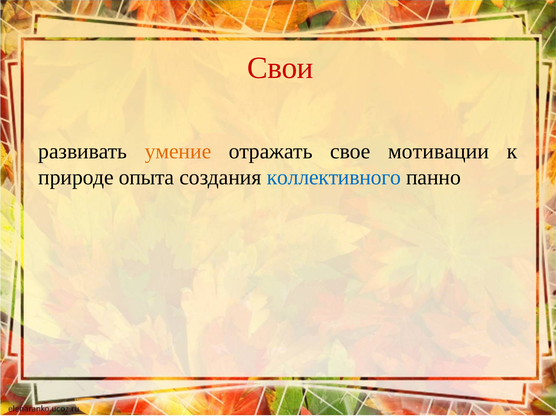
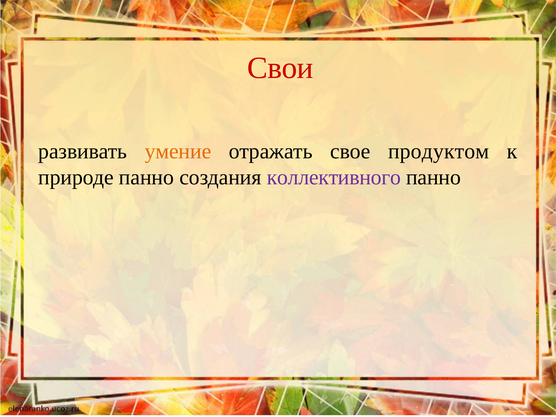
мотивации: мотивации -> продуктом (439, 151)
природе опыта: опыта -> панно (146, 177)
коллективного colour: blue -> purple (334, 177)
